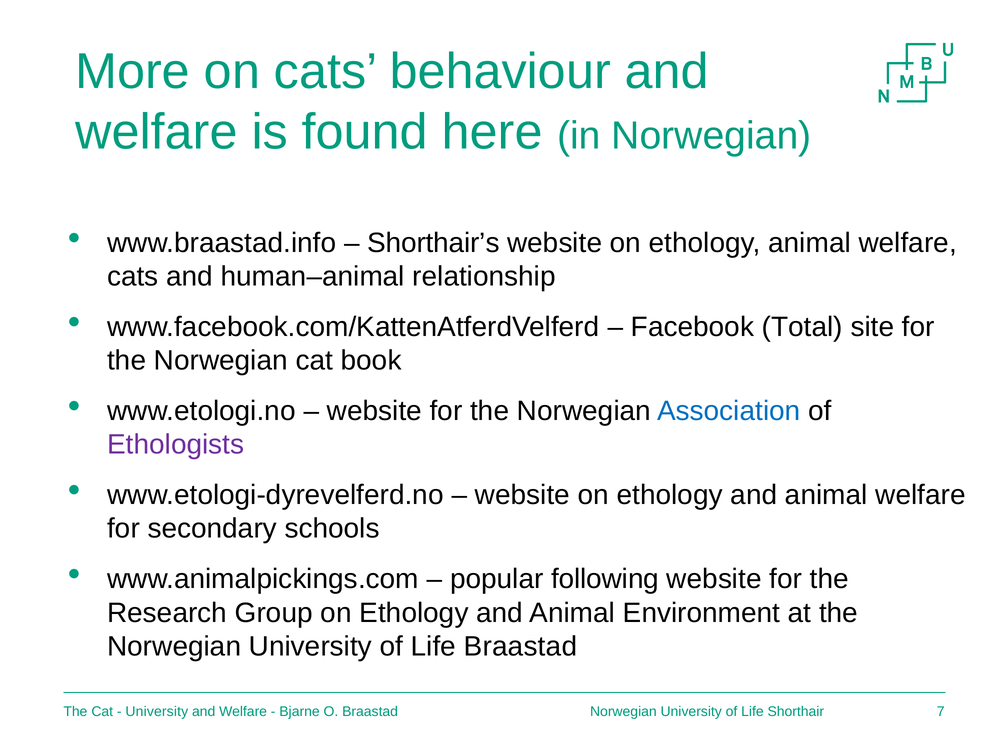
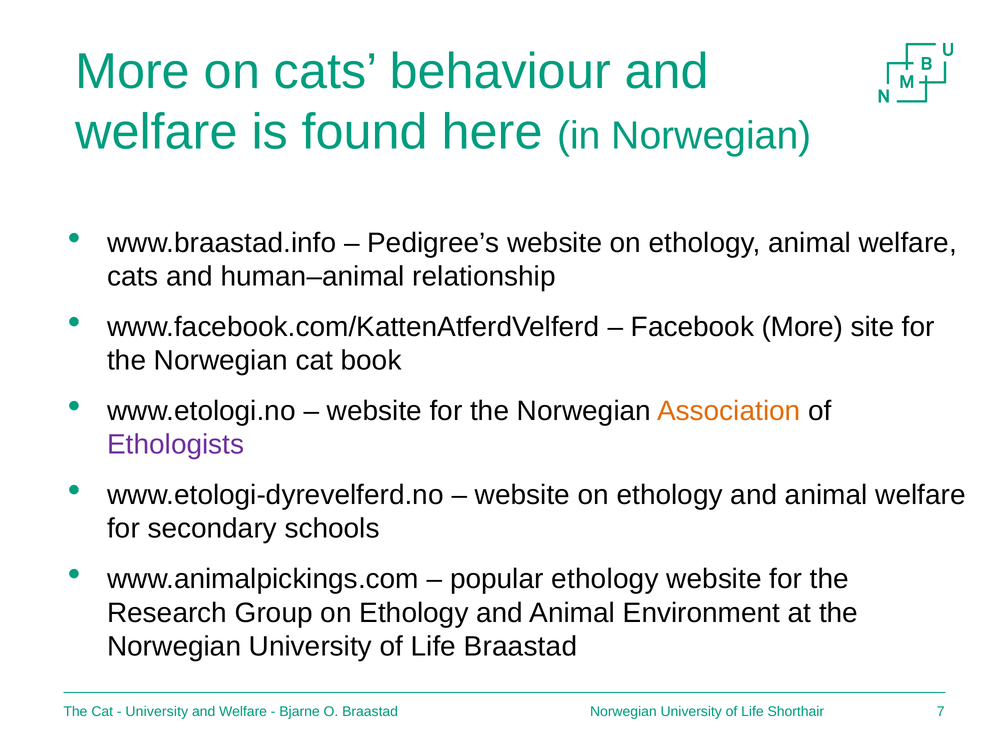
Shorthair’s: Shorthair’s -> Pedigree’s (433, 243)
Facebook Total: Total -> More (802, 327)
Association colour: blue -> orange (729, 411)
popular following: following -> ethology (605, 579)
